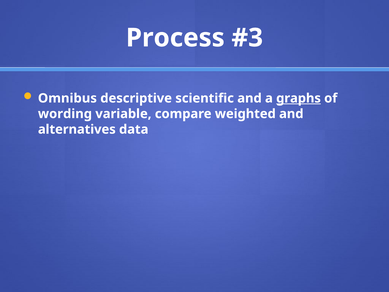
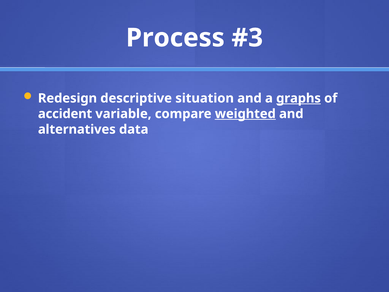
Omnibus: Omnibus -> Redesign (67, 98)
scientific: scientific -> situation (205, 98)
wording: wording -> accident (65, 114)
weighted underline: none -> present (245, 114)
